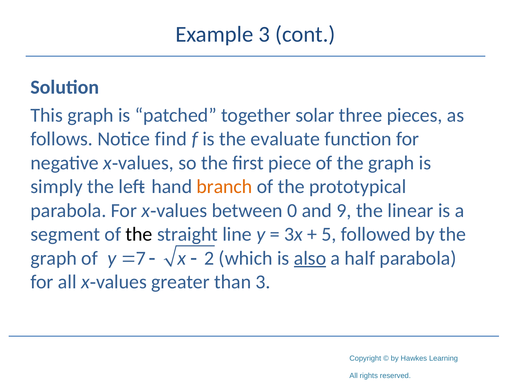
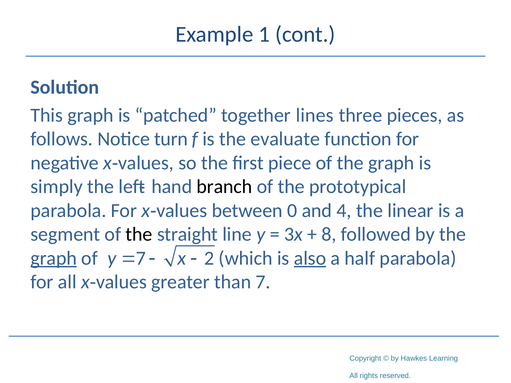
Example 3: 3 -> 1 (264, 34)
solar: solar -> lines (315, 115)
find: find -> turn (171, 139)
branch colour: orange -> black (224, 187)
9: 9 -> 4 (344, 211)
5: 5 -> 8 (329, 235)
graph underline: none -> present (54, 258)
than 3: 3 -> 7 (263, 282)
